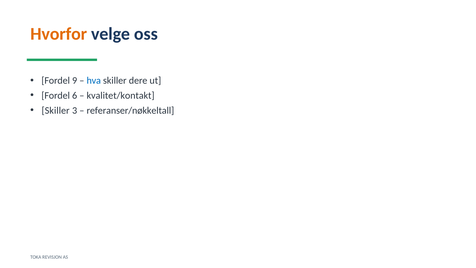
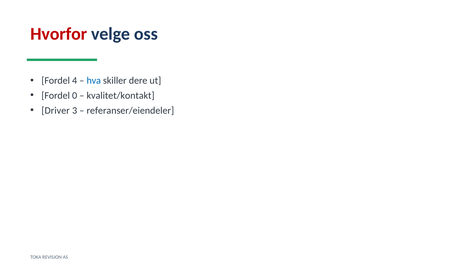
Hvorfor colour: orange -> red (59, 34)
9: 9 -> 4 (75, 81)
6: 6 -> 0 (75, 96)
Skiller: Skiller -> Driver (56, 110)
referanser/nøkkeltall: referanser/nøkkeltall -> referanser/eiendeler (130, 110)
